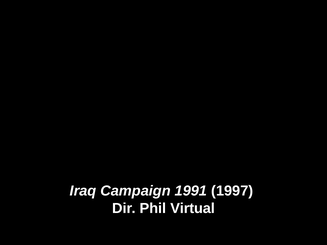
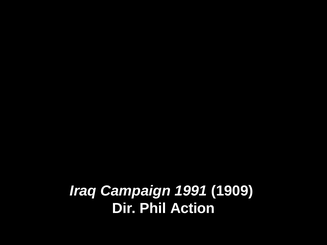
1997: 1997 -> 1909 (232, 191)
Virtual: Virtual -> Action (193, 208)
